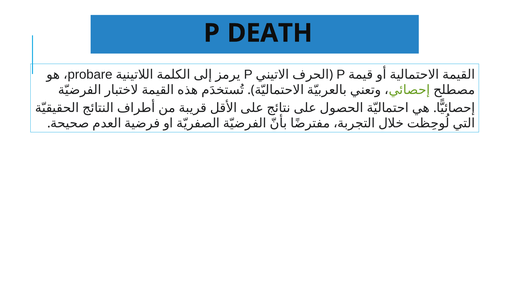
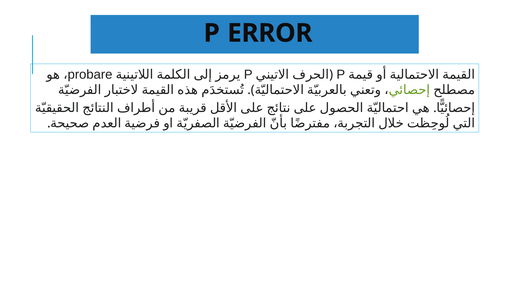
DEATH: DEATH -> ERROR (270, 33)
